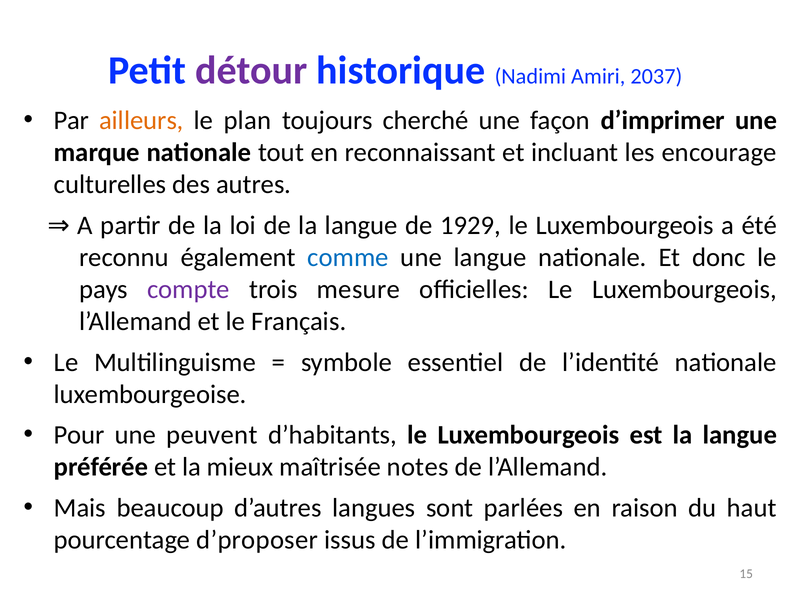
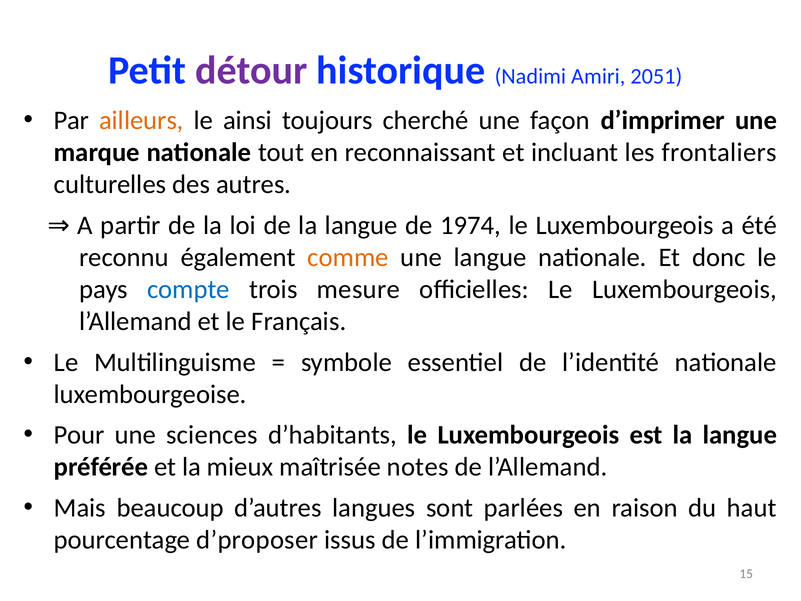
2037: 2037 -> 2051 (656, 76)
plan: plan -> ainsi (248, 120)
encourage: encourage -> frontaliers (719, 152)
1929: 1929 -> 1974 (471, 225)
comme colour: blue -> orange (348, 257)
compte colour: purple -> blue (189, 289)
peuvent: peuvent -> sciences (212, 435)
